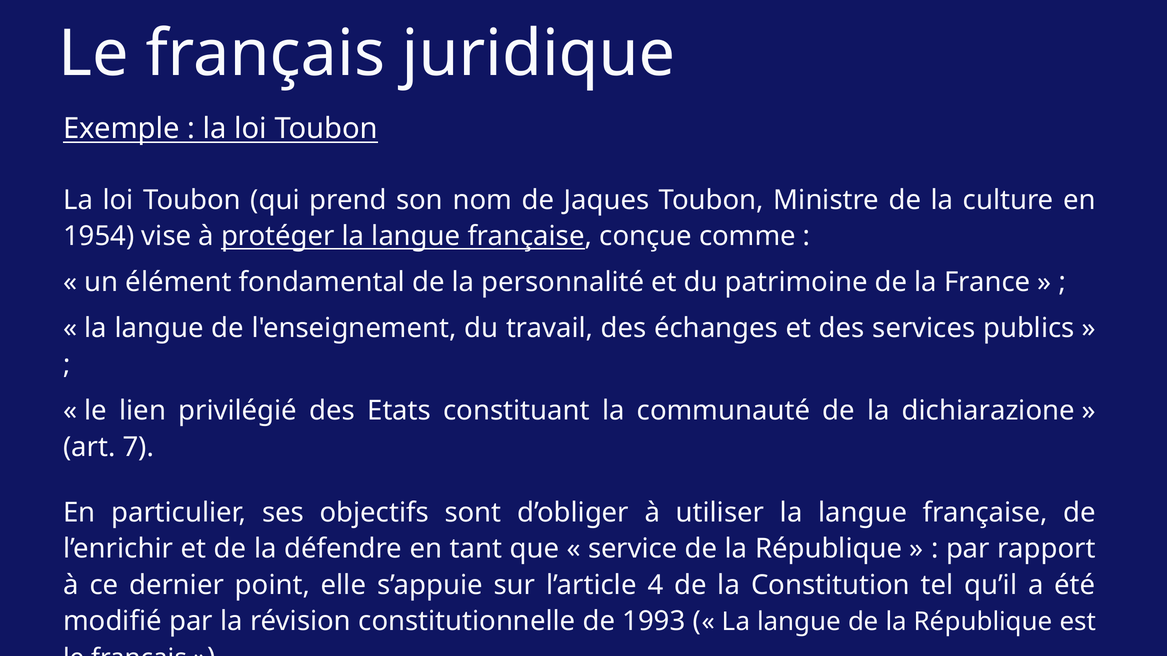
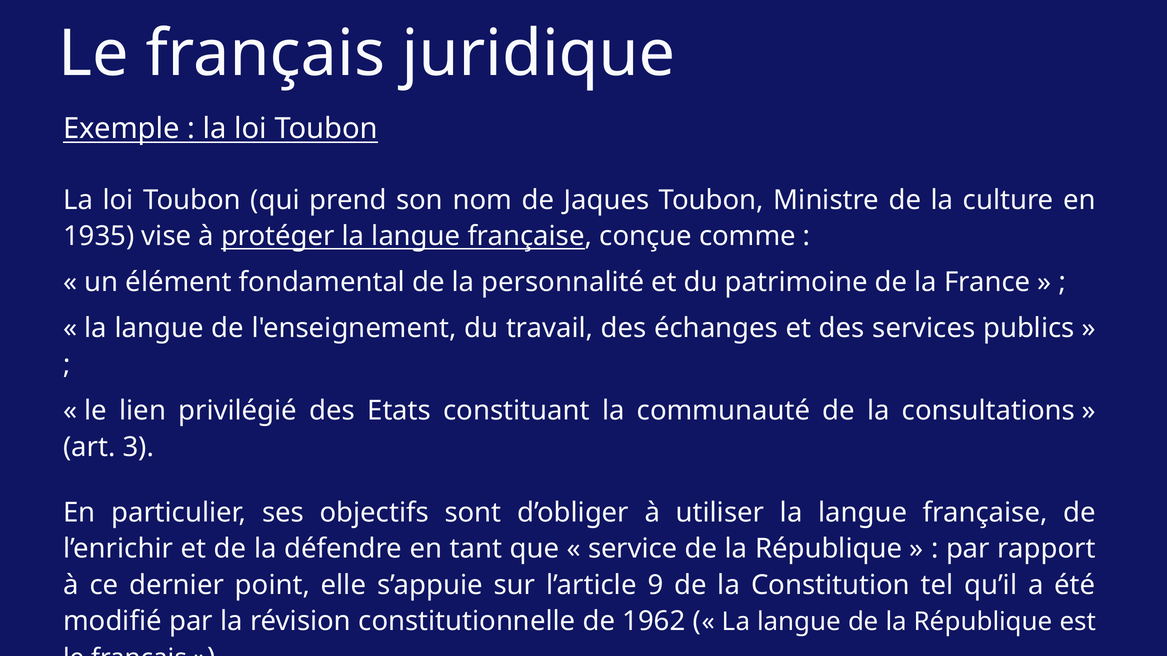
1954: 1954 -> 1935 (99, 236)
dichiarazione: dichiarazione -> consultations (988, 411)
7: 7 -> 3 (138, 447)
4: 4 -> 9 (655, 585)
1993: 1993 -> 1962 (654, 622)
